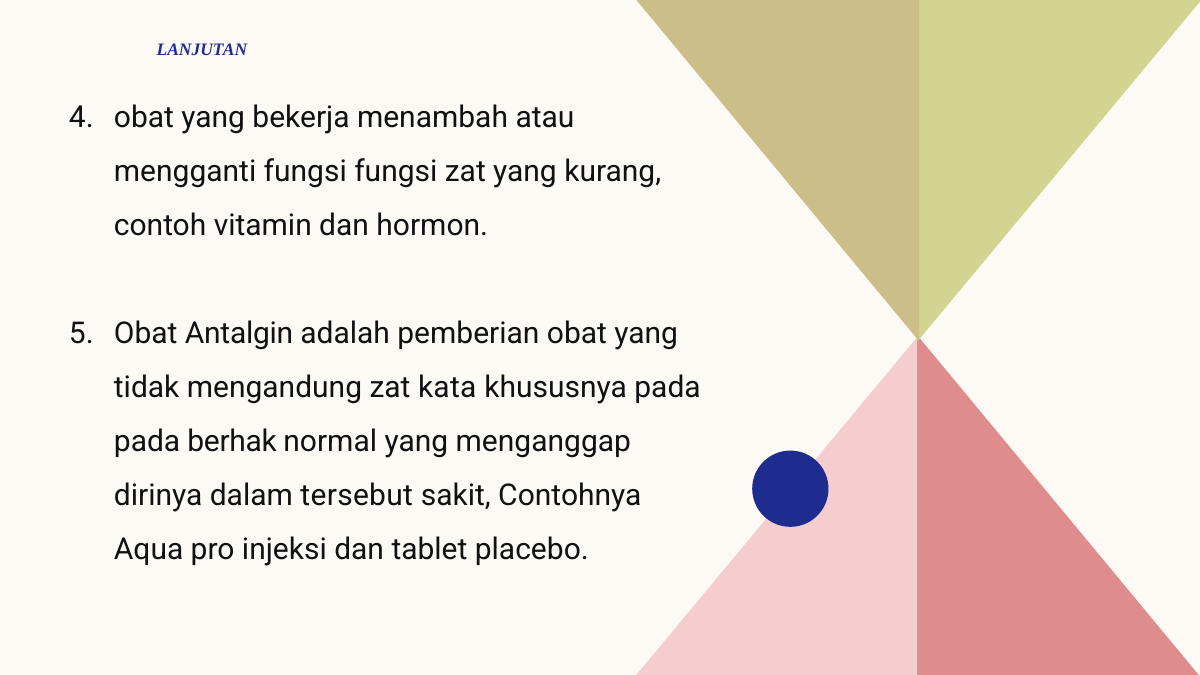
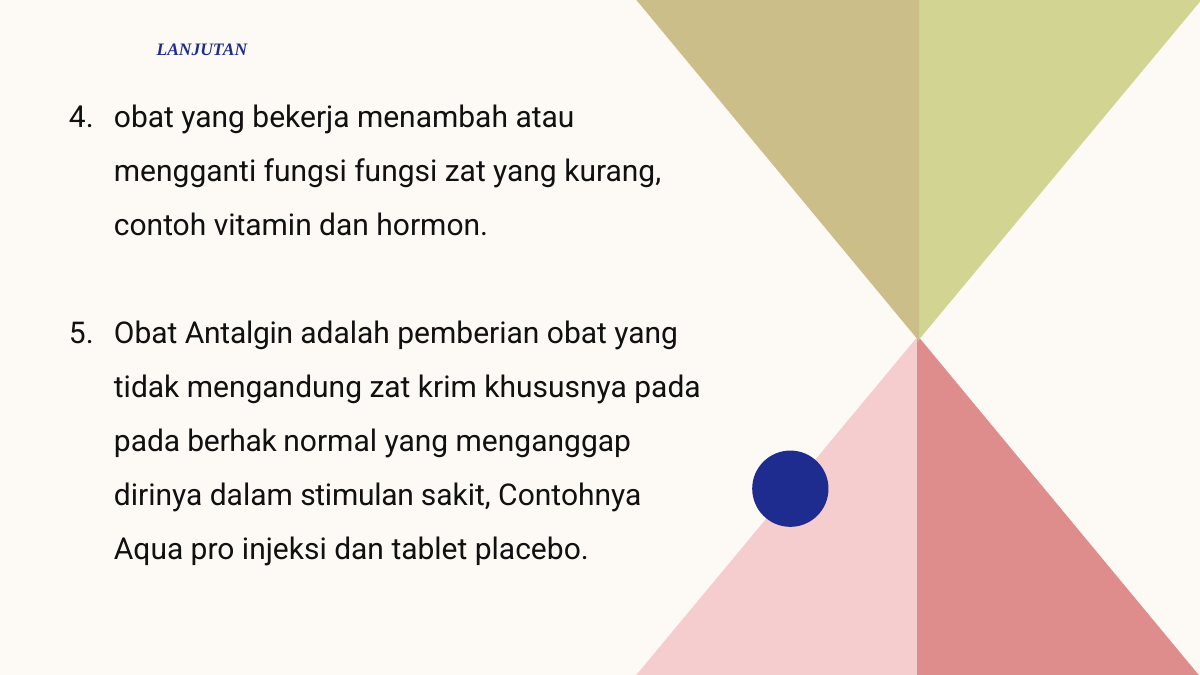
kata: kata -> krim (447, 388)
tersebut: tersebut -> stimulan (357, 496)
